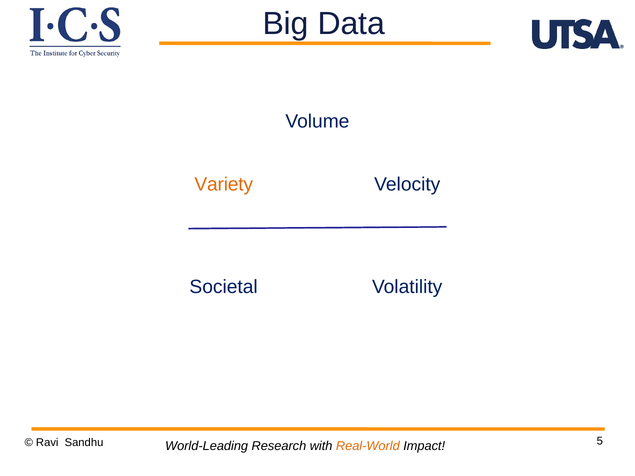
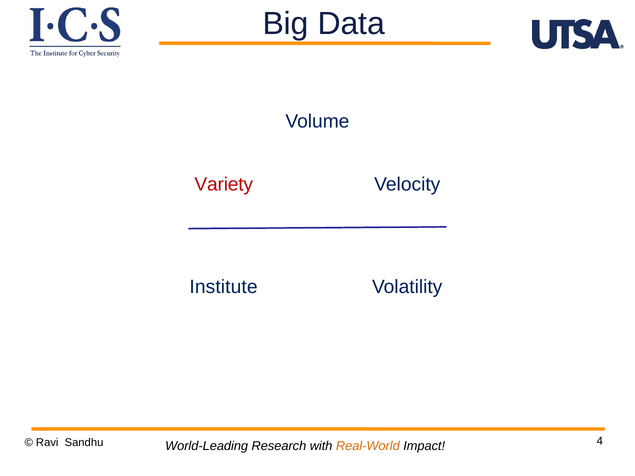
Variety colour: orange -> red (224, 185)
Societal: Societal -> Institute (224, 287)
5: 5 -> 4 (600, 441)
